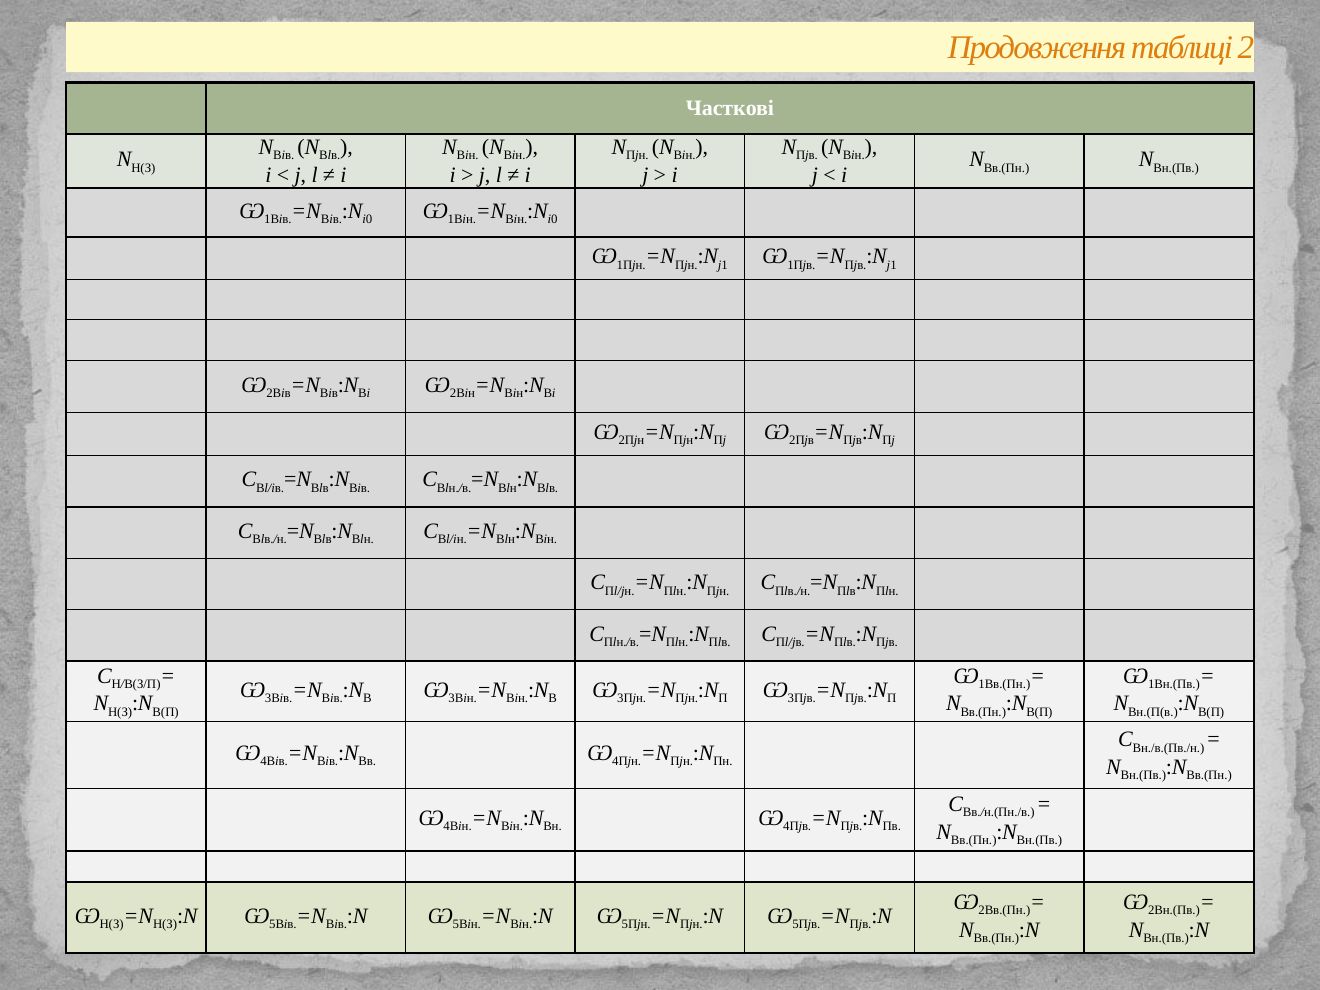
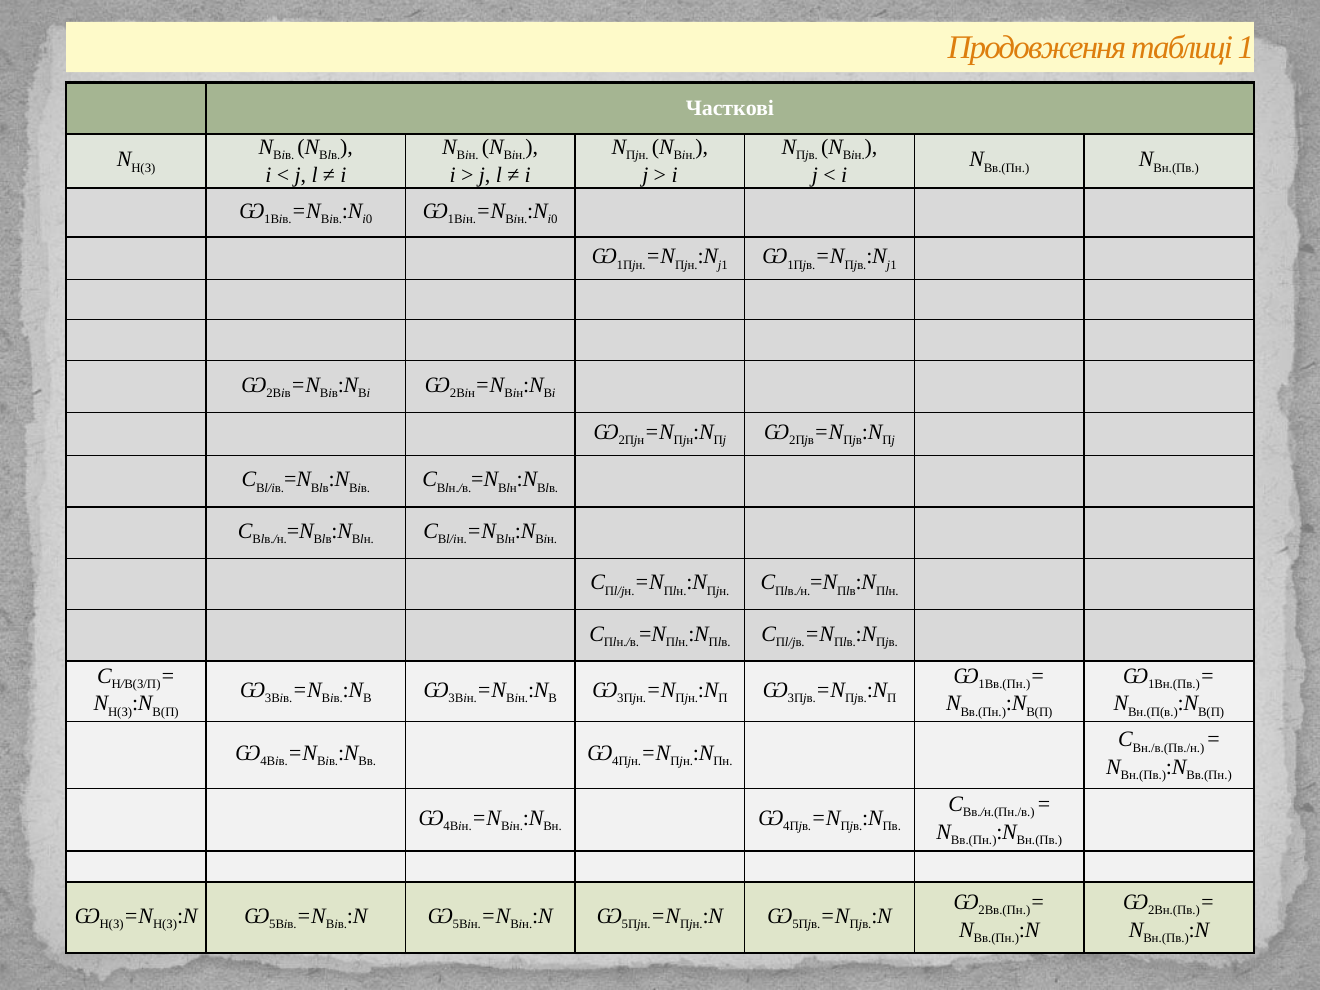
2: 2 -> 1 (1246, 47)
